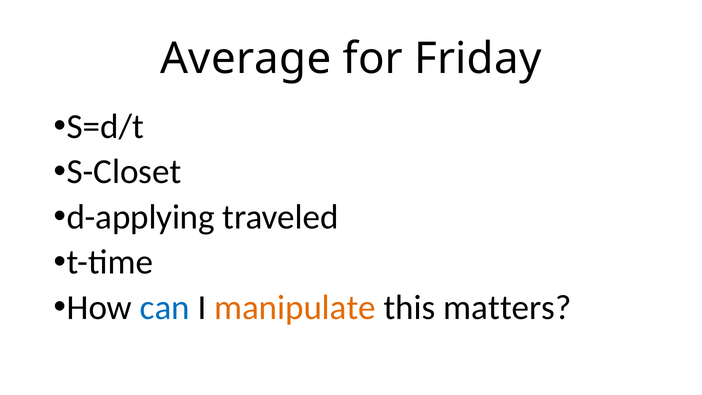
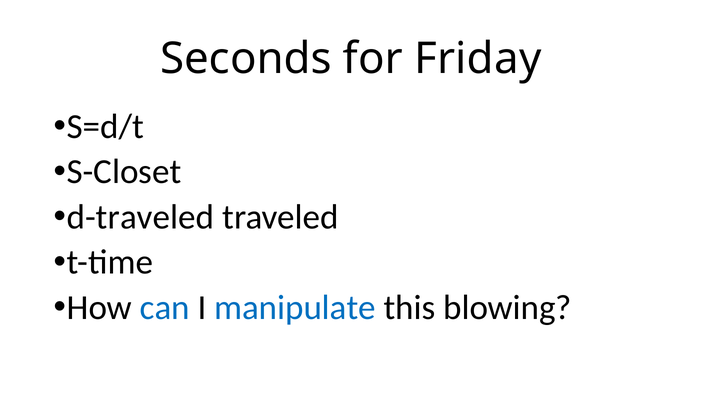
Average: Average -> Seconds (246, 59)
d-applying: d-applying -> d-traveled (141, 217)
manipulate colour: orange -> blue (295, 307)
matters: matters -> blowing (508, 307)
